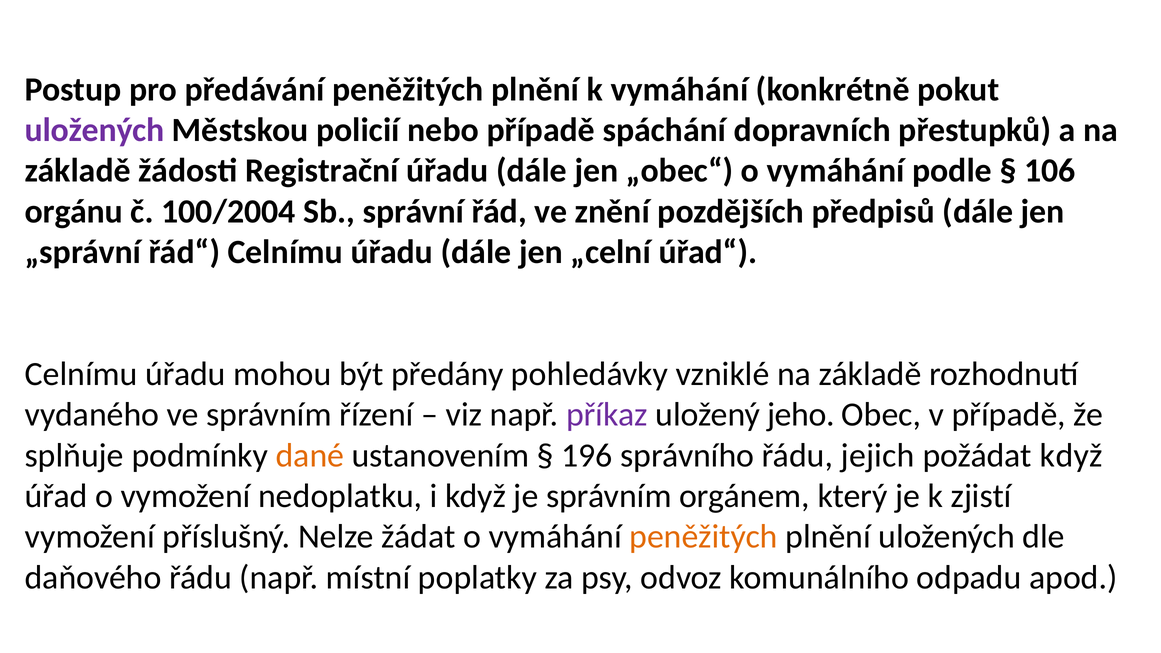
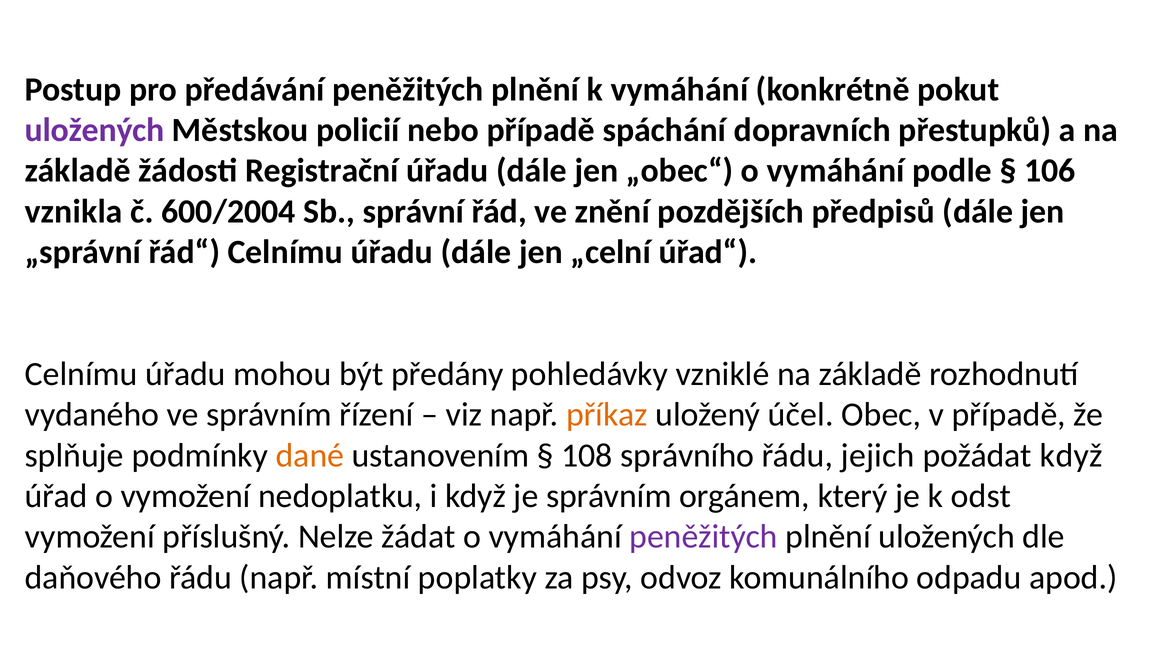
orgánu: orgánu -> vznikla (74, 211)
100/2004: 100/2004 -> 600/2004 (228, 211)
příkaz colour: purple -> orange (607, 415)
jeho: jeho -> účel (801, 415)
196: 196 -> 108 (587, 455)
zjistí: zjistí -> odst (981, 496)
peněžitých colour: orange -> purple (704, 537)
